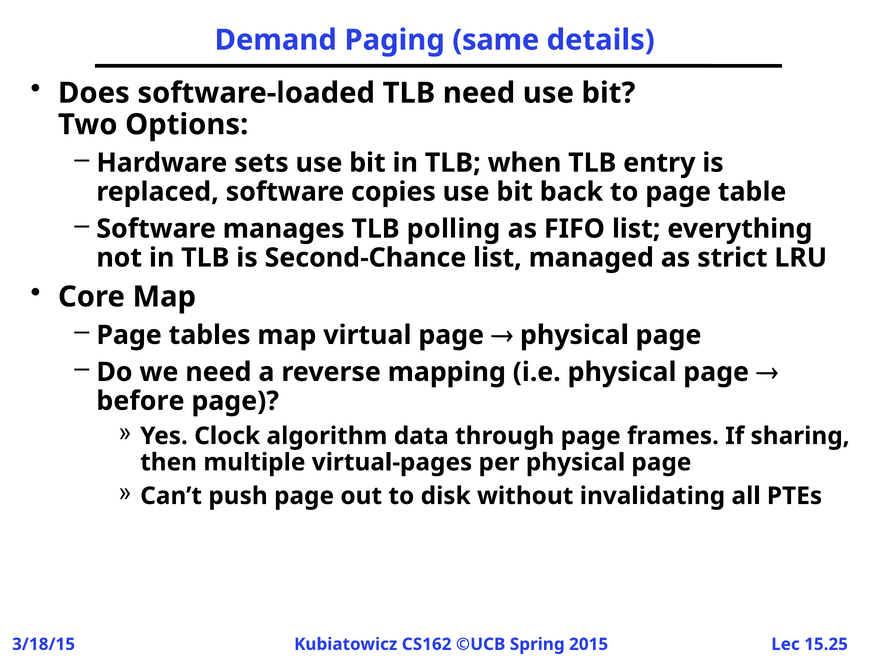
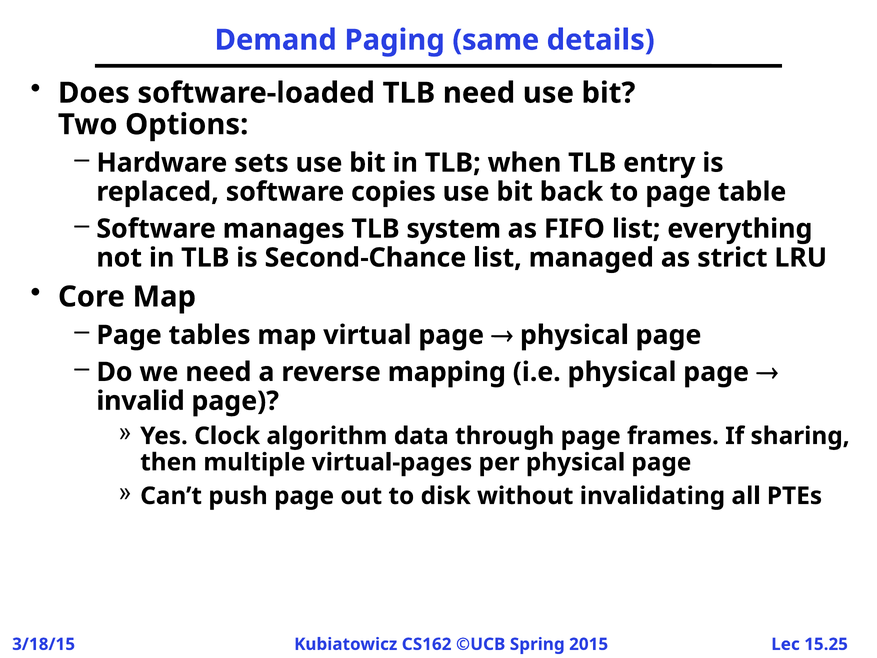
polling: polling -> system (454, 229)
before: before -> invalid (141, 401)
